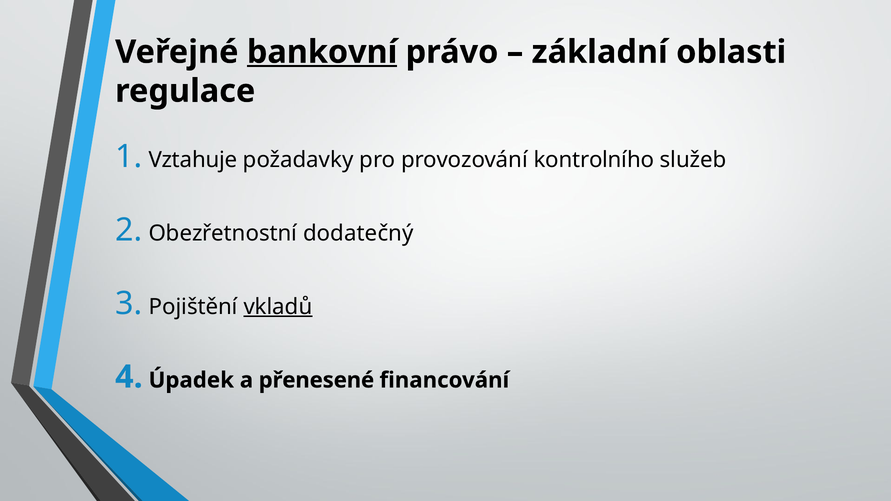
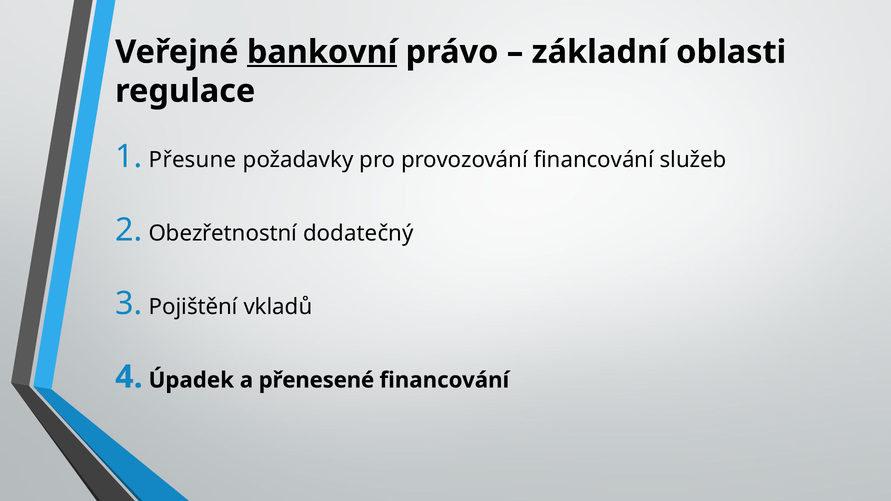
Vztahuje: Vztahuje -> Přesune (193, 160)
provozování kontrolního: kontrolního -> financování (594, 160)
vkladů underline: present -> none (278, 307)
